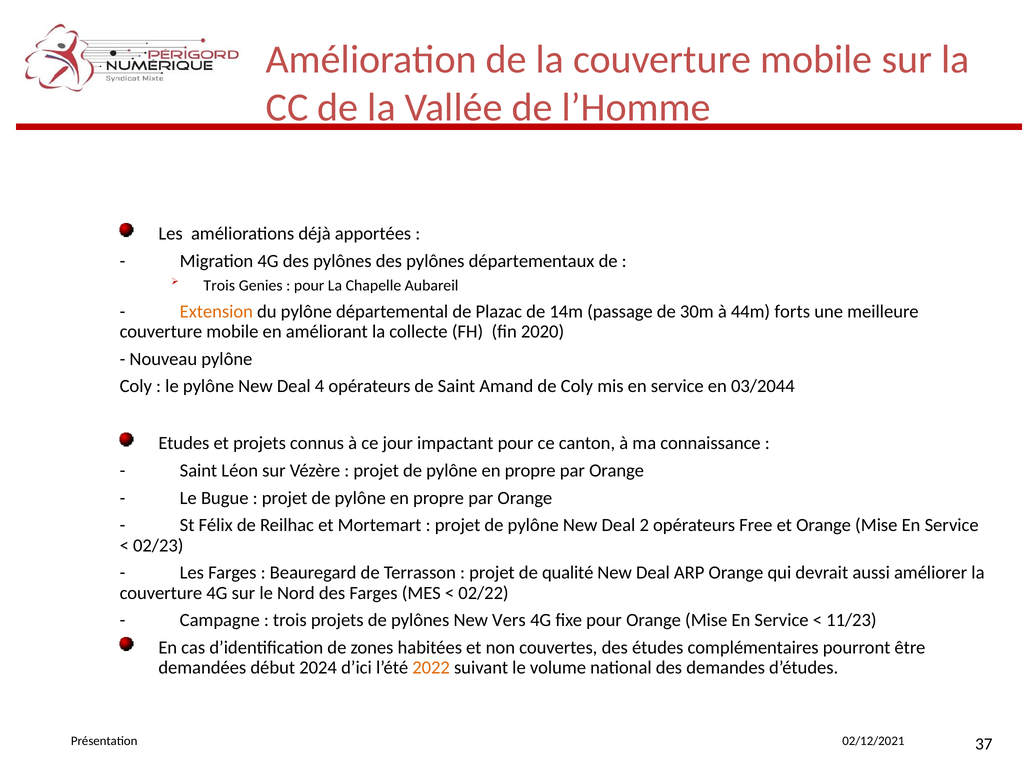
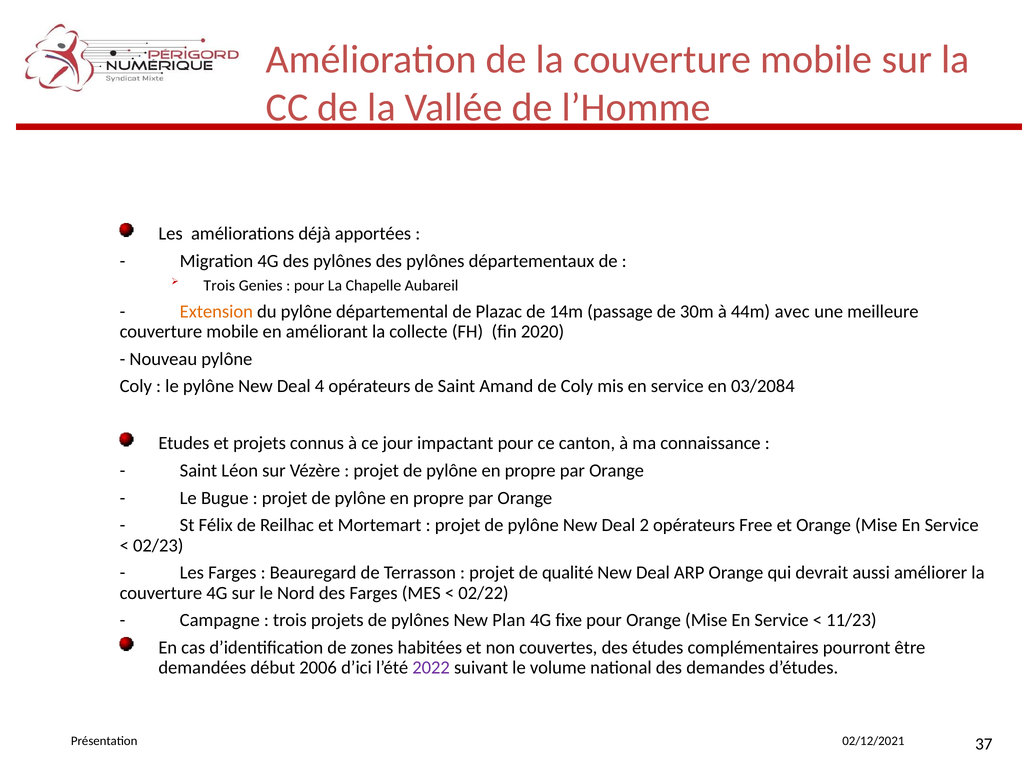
forts: forts -> avec (792, 312)
03/2044: 03/2044 -> 03/2084 (763, 386)
Vers: Vers -> Plan (509, 620)
2024: 2024 -> 2006 (318, 668)
2022 colour: orange -> purple (431, 668)
